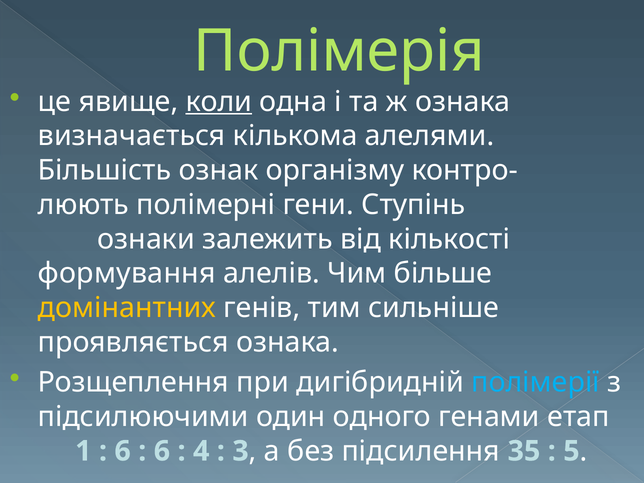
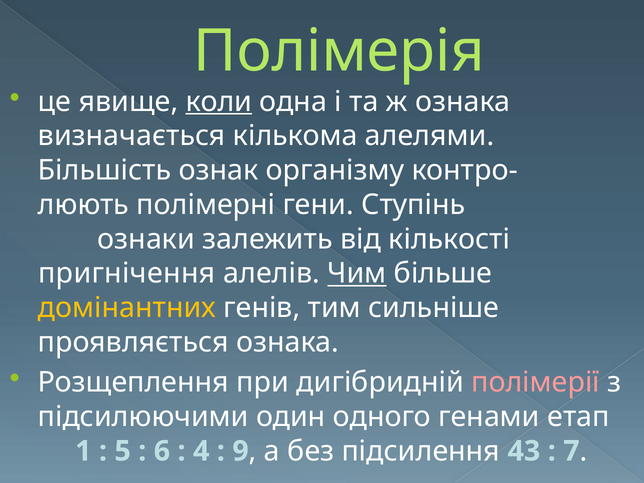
формування: формування -> пригнічення (127, 273)
Чим underline: none -> present (357, 273)
полімерії colour: light blue -> pink (536, 382)
6: 6 -> 5 (123, 451)
3: 3 -> 9 (241, 451)
35: 35 -> 43 (524, 451)
5: 5 -> 7 (571, 451)
